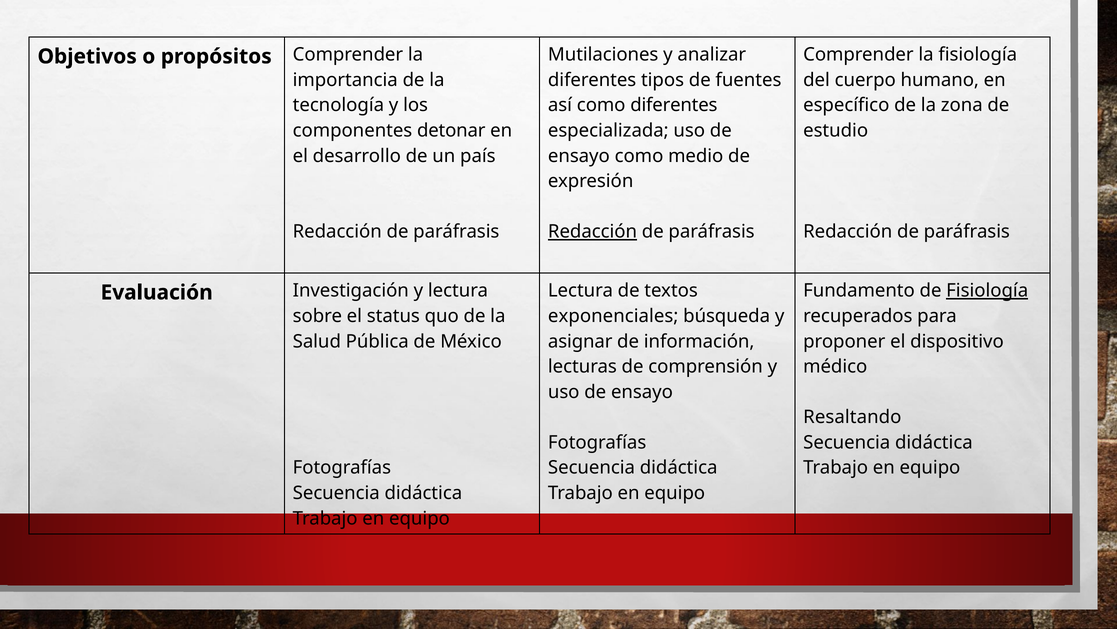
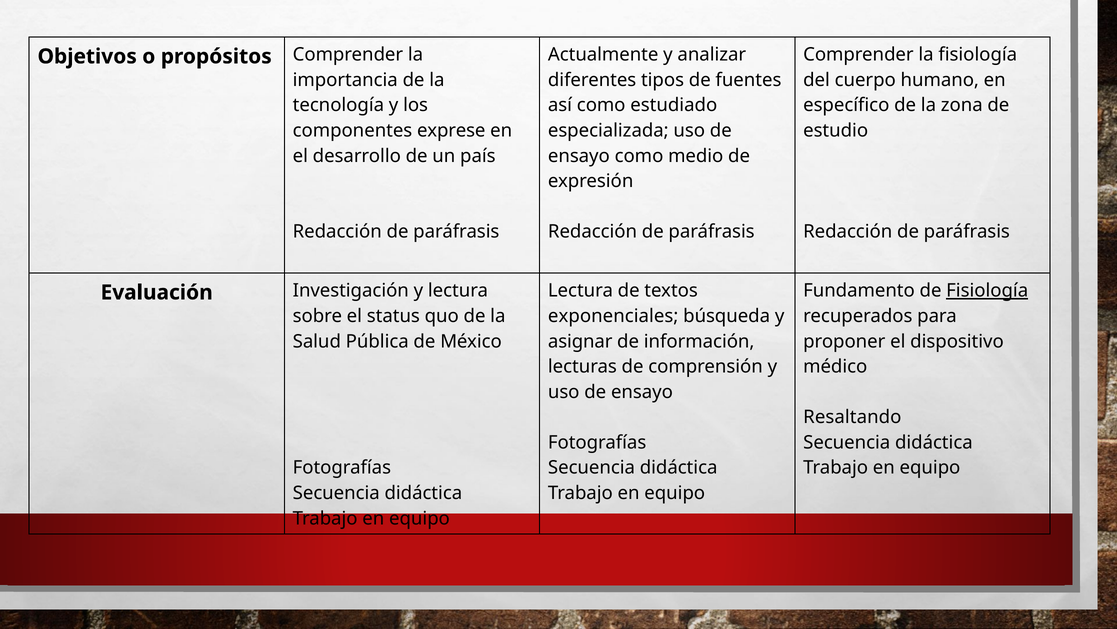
Mutilaciones: Mutilaciones -> Actualmente (603, 55)
como diferentes: diferentes -> estudiado (674, 105)
detonar: detonar -> exprese (451, 130)
Redacción underline: present -> none (593, 232)
